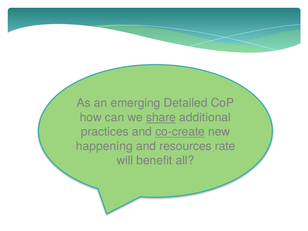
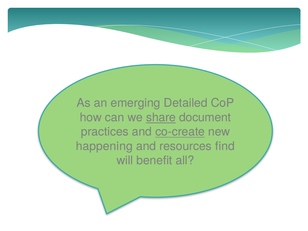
additional: additional -> document (205, 117)
rate: rate -> find (225, 146)
